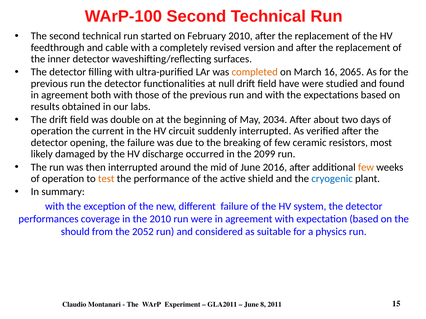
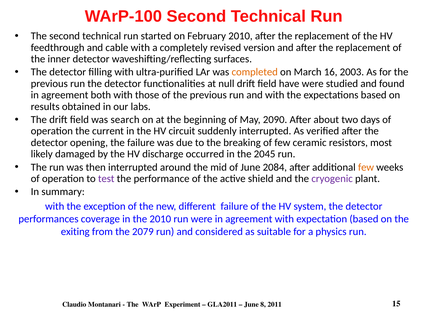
2065: 2065 -> 2003 (352, 72)
double: double -> search (125, 120)
2034: 2034 -> 2090 (275, 120)
2099: 2099 -> 2045 (265, 154)
2016: 2016 -> 2084 (275, 167)
test colour: orange -> purple (106, 179)
cryogenic colour: blue -> purple (332, 179)
should: should -> exiting (75, 232)
2052: 2052 -> 2079 (143, 232)
